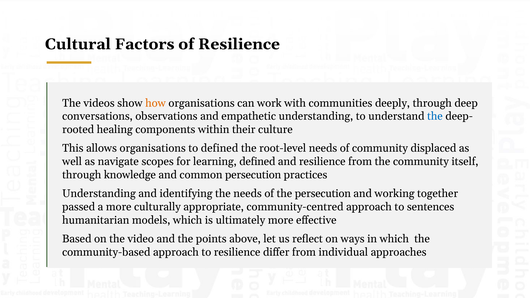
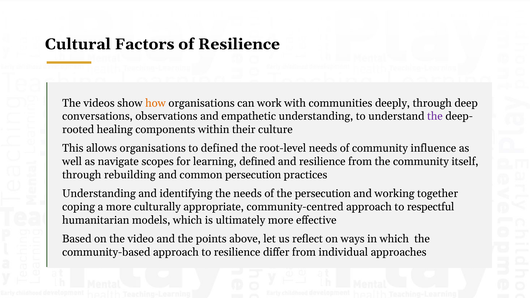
the colour: blue -> purple (435, 116)
displaced: displaced -> influence (433, 148)
knowledge: knowledge -> rebuilding (130, 175)
passed: passed -> coping (79, 207)
sentences: sentences -> respectful (431, 207)
